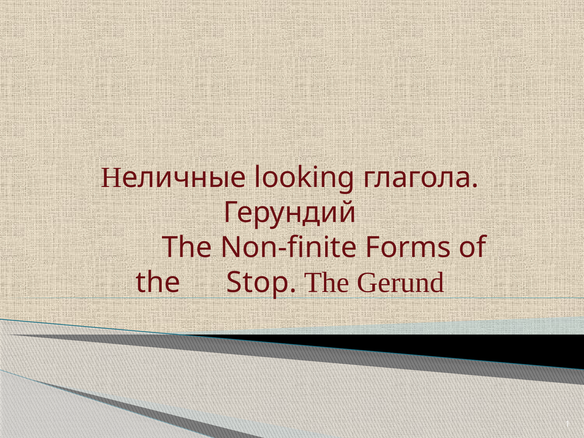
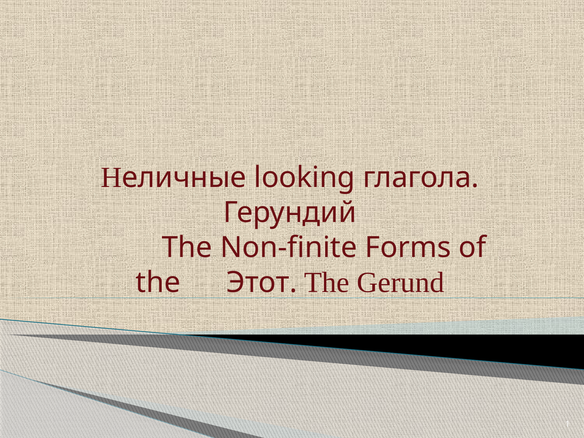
Stop: Stop -> Этот (262, 283)
